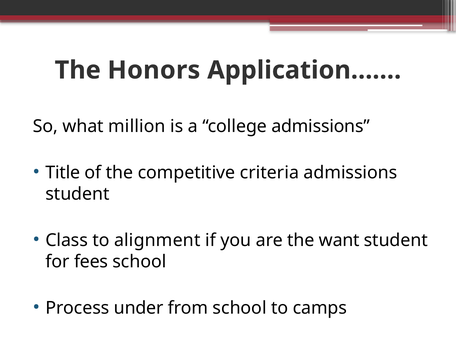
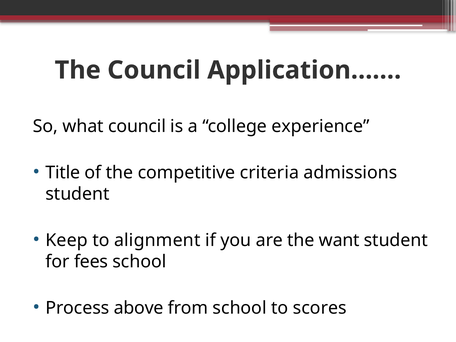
The Honors: Honors -> Council (154, 70)
what million: million -> council (137, 126)
college admissions: admissions -> experience (320, 126)
Class: Class -> Keep (67, 240)
under: under -> above (139, 308)
camps: camps -> scores (320, 308)
